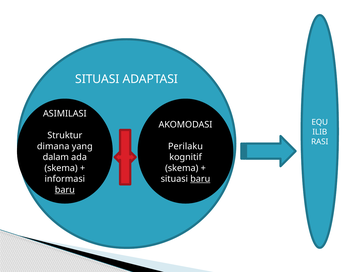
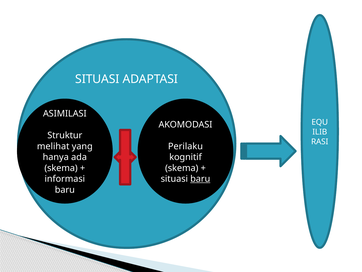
dimana: dimana -> melihat (53, 146)
dalam: dalam -> hanya (56, 157)
baru underline: present -> none (65, 189)
